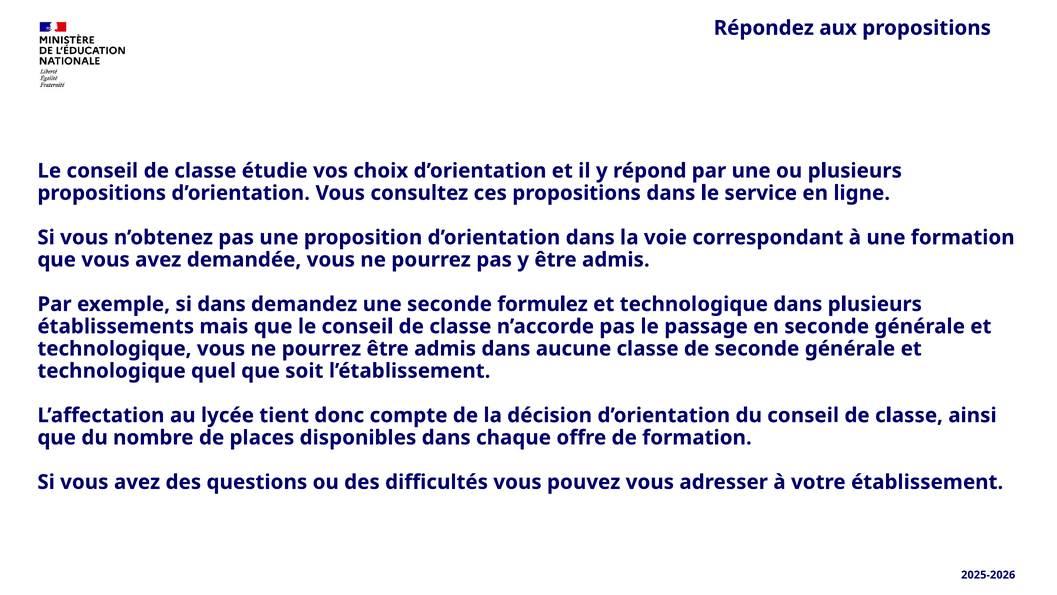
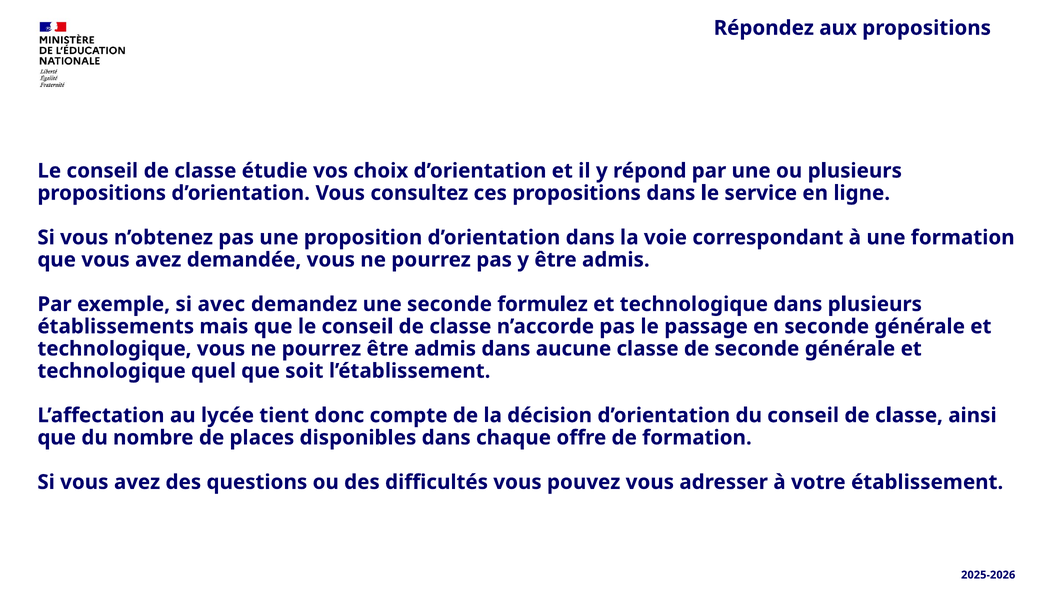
si dans: dans -> avec (221, 304)
